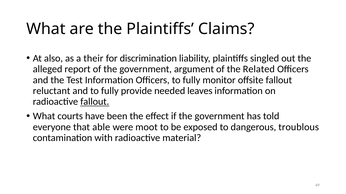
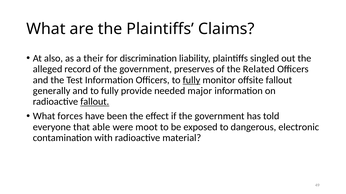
report: report -> record (78, 69)
argument: argument -> preserves (194, 69)
fully underline: none -> present (192, 80)
reluctant: reluctant -> generally (52, 91)
leaves: leaves -> major (200, 91)
courts: courts -> forces (70, 116)
troublous: troublous -> electronic (299, 127)
